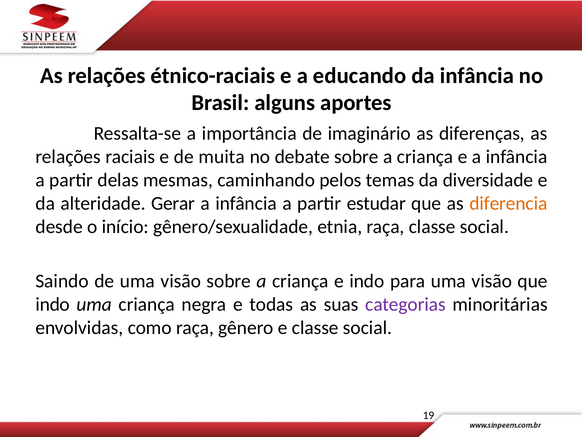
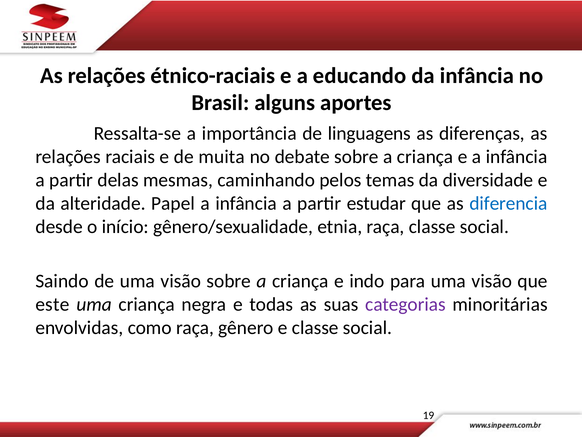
imaginário: imaginário -> linguagens (369, 133)
Gerar: Gerar -> Papel (173, 203)
diferencia colour: orange -> blue (508, 203)
indo: indo -> este (52, 304)
